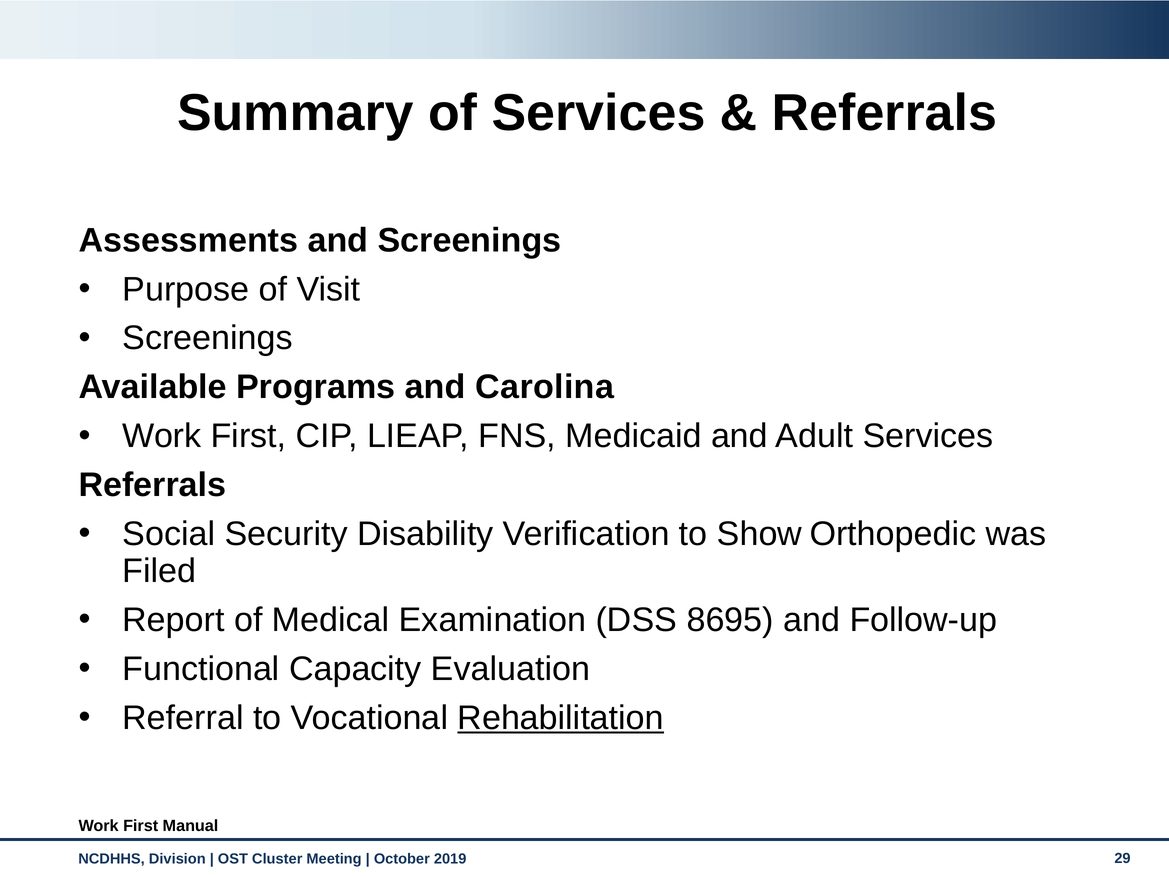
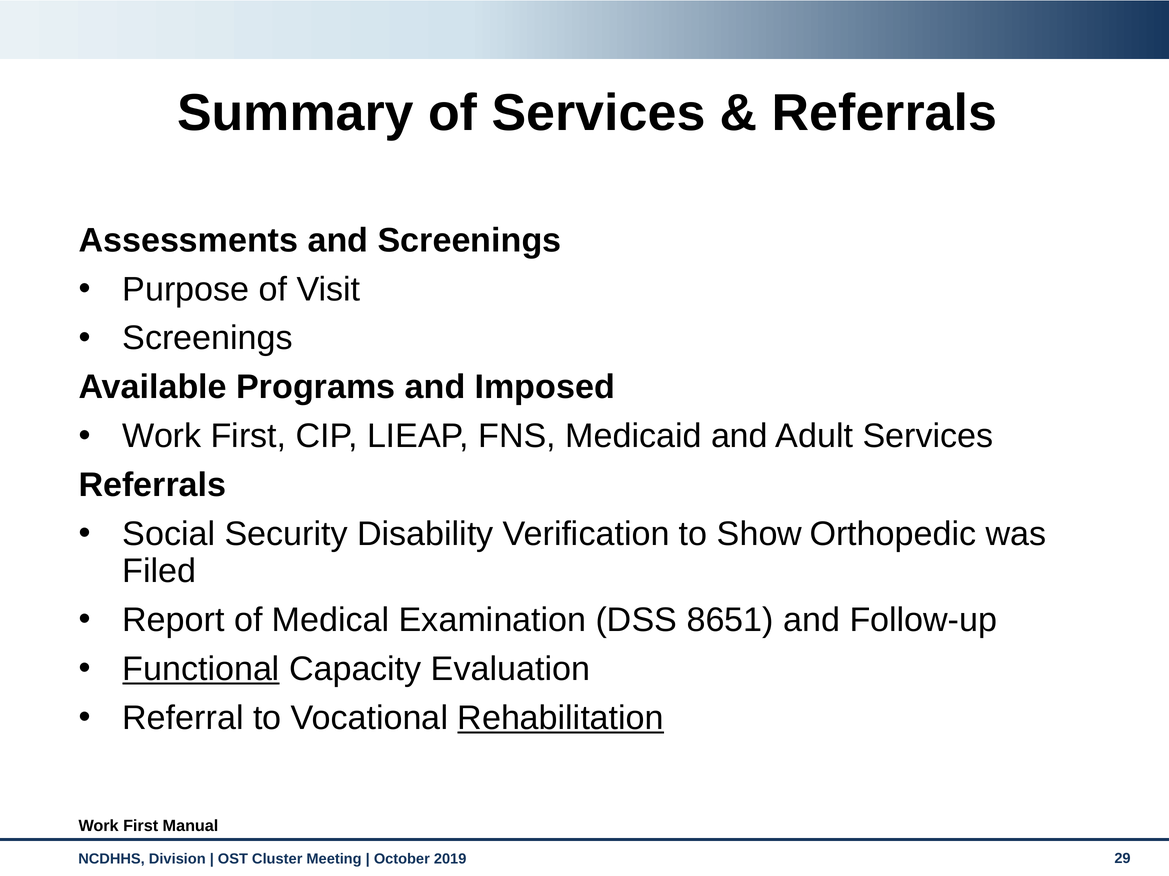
Carolina: Carolina -> Imposed (545, 388)
8695: 8695 -> 8651 (730, 620)
Functional underline: none -> present (201, 669)
